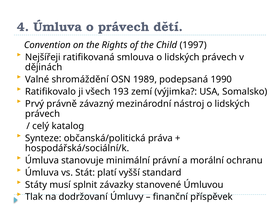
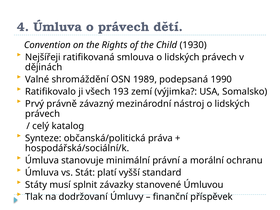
1997: 1997 -> 1930 (193, 45)
